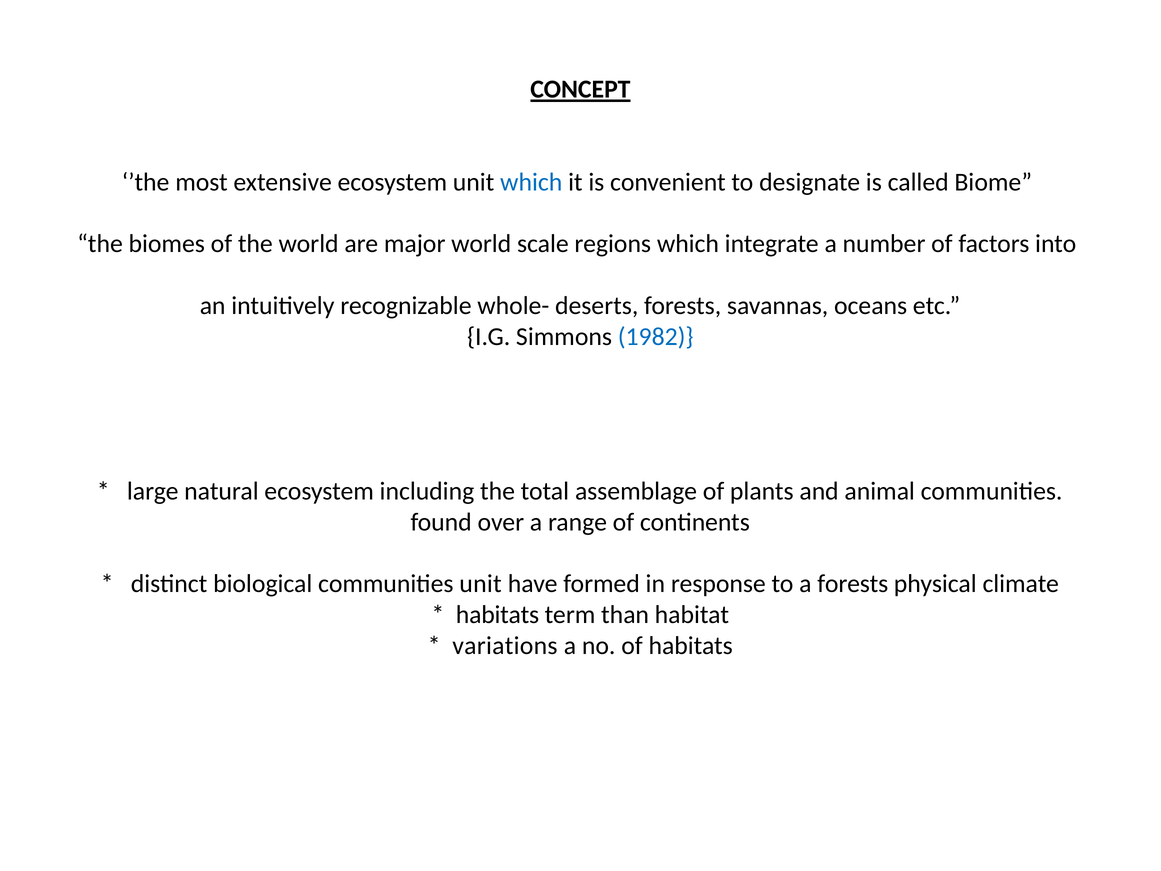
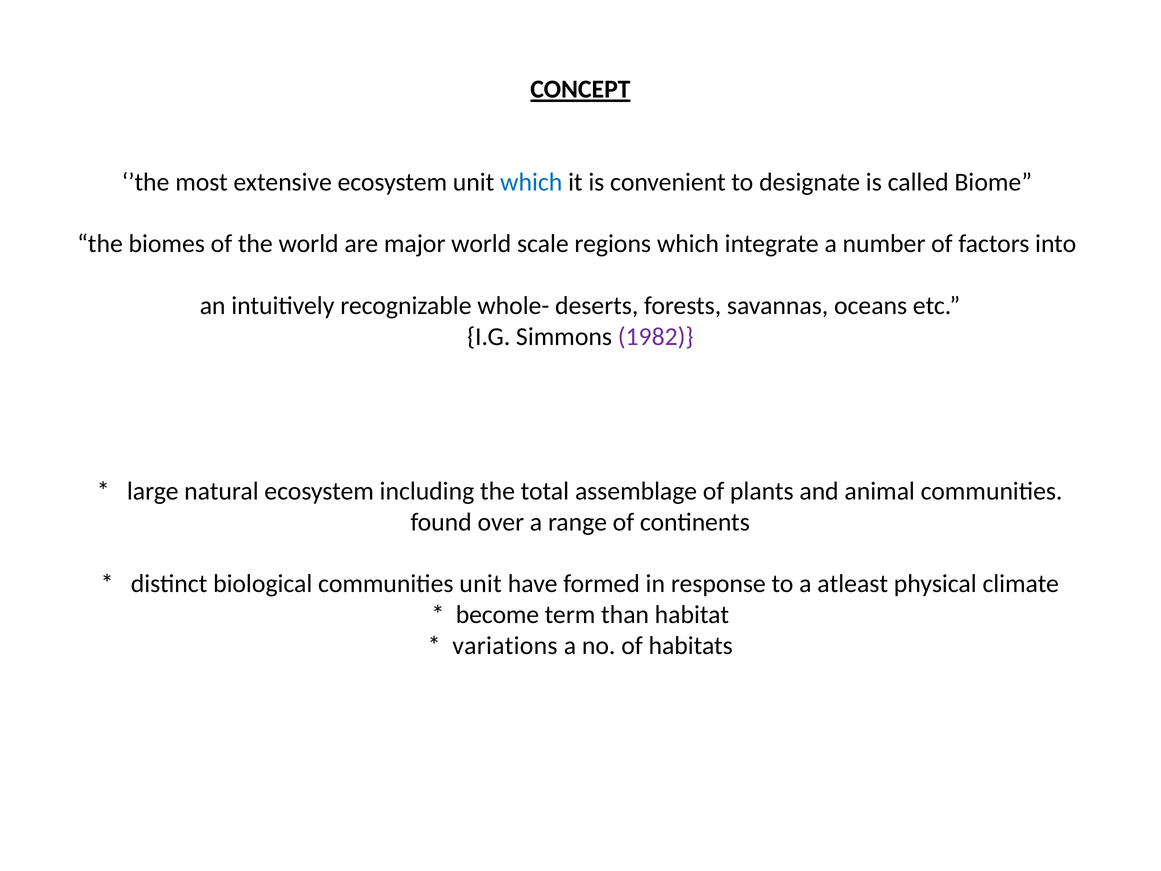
1982 colour: blue -> purple (656, 337)
a forests: forests -> atleast (853, 584)
habitats: habitats -> become (497, 615)
